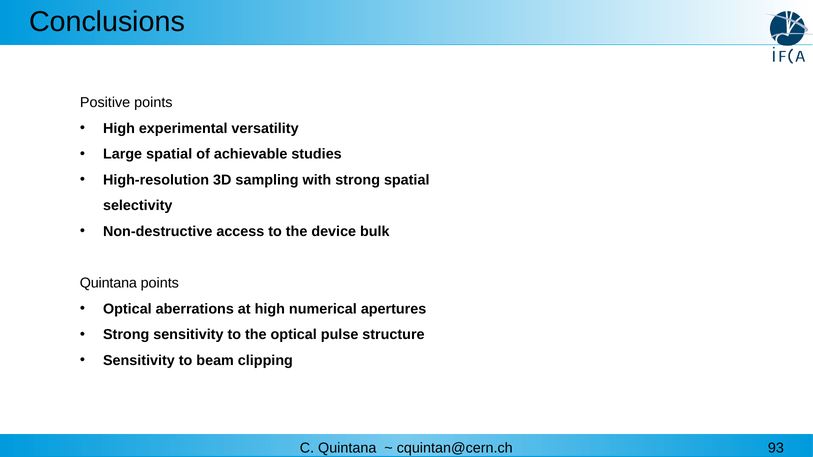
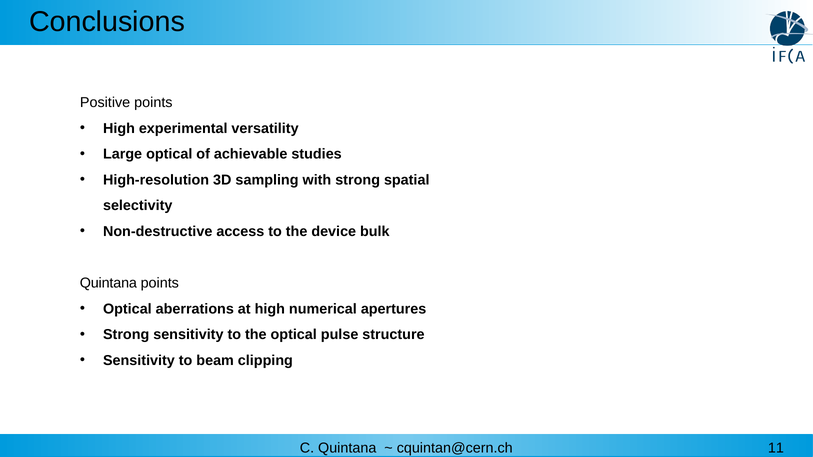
Large spatial: spatial -> optical (169, 154)
93: 93 -> 11 (776, 448)
